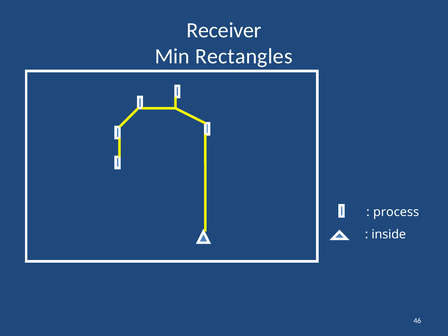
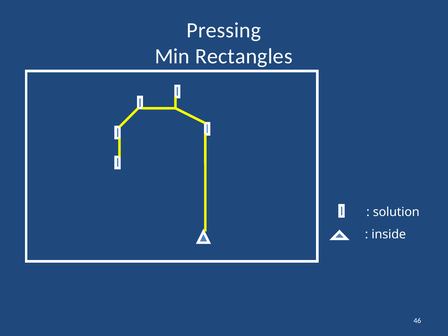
Receiver: Receiver -> Pressing (224, 30)
process: process -> solution (396, 212)
